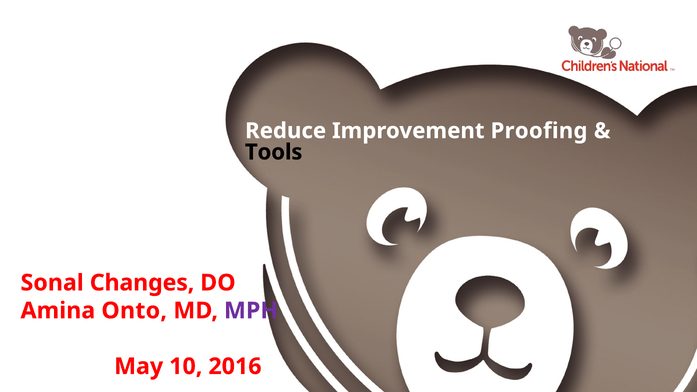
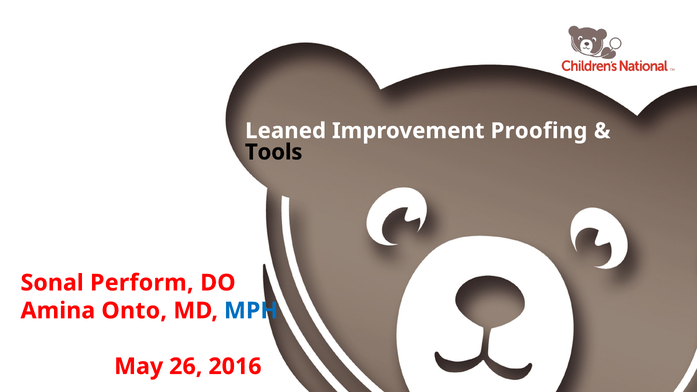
Reduce: Reduce -> Leaned (286, 131)
Changes: Changes -> Perform (142, 283)
MPH colour: purple -> blue (251, 311)
10: 10 -> 26 (186, 366)
